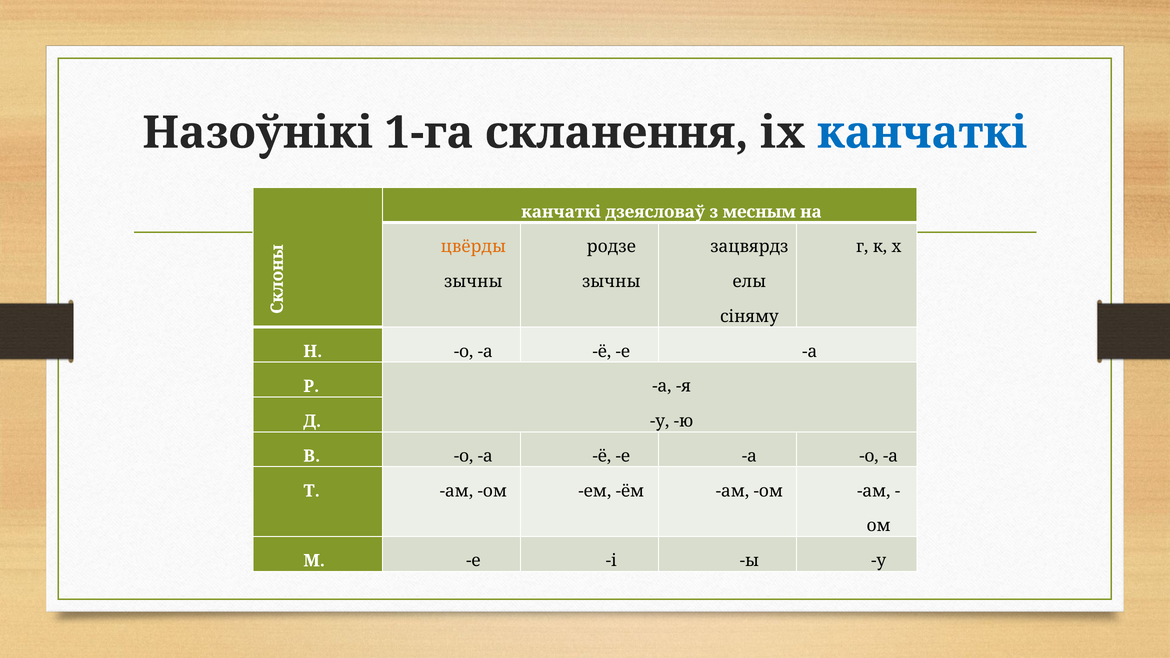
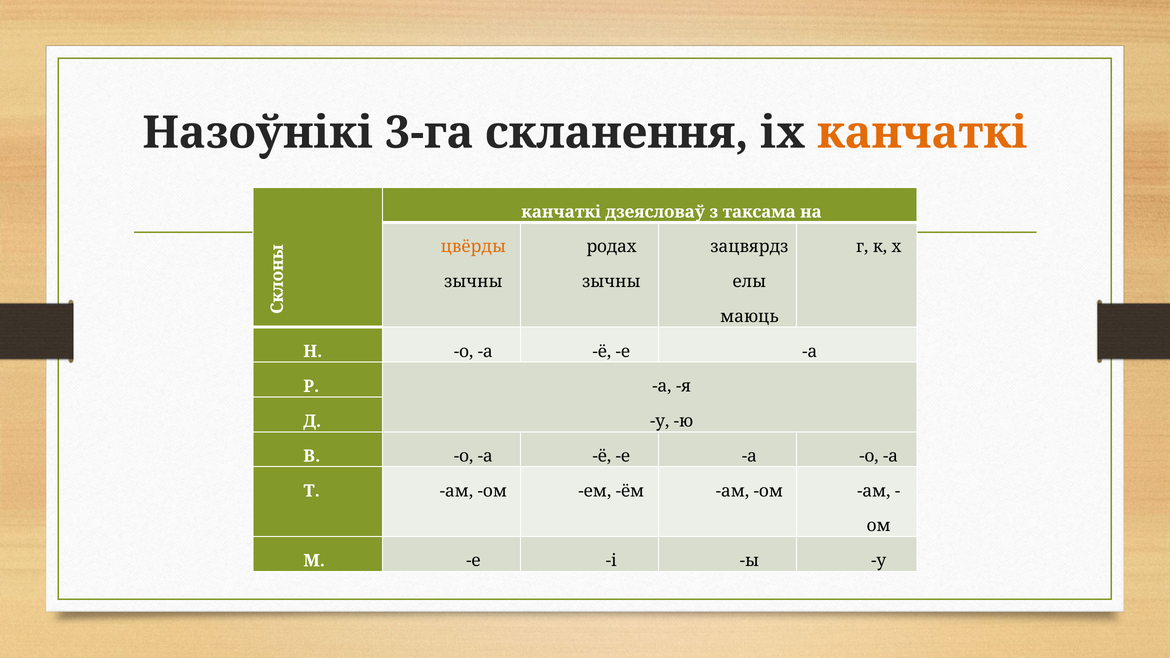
1-га: 1-га -> 3-га (429, 133)
канчаткі colour: blue -> orange (922, 133)
месным: месным -> таксама (759, 212)
родзе: родзе -> родах (611, 247)
сіняму: сіняму -> маюць (749, 317)
